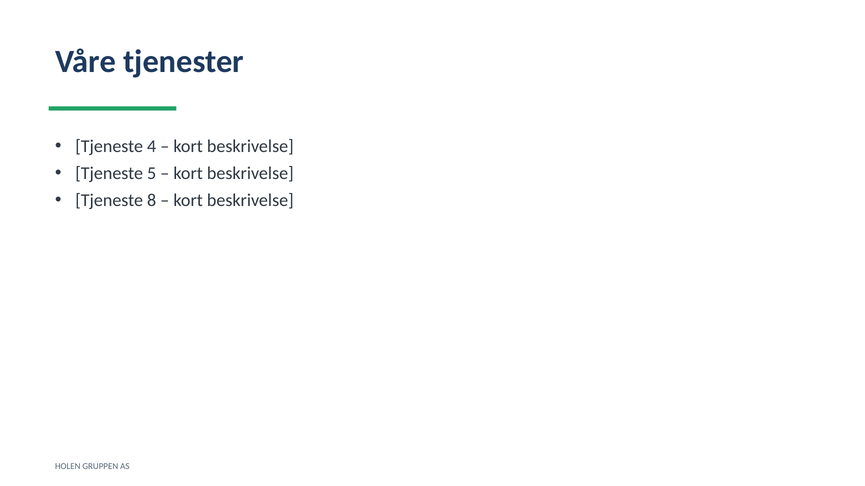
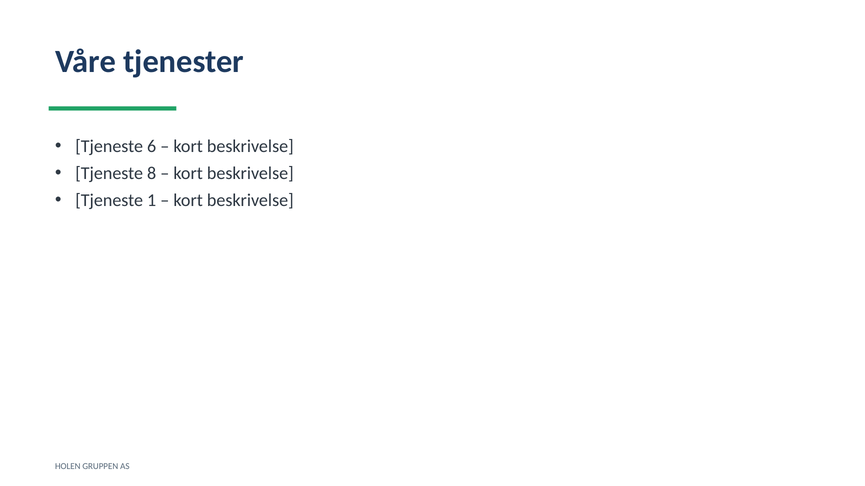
4: 4 -> 6 (152, 147)
5: 5 -> 8 (152, 174)
8: 8 -> 1 (152, 201)
